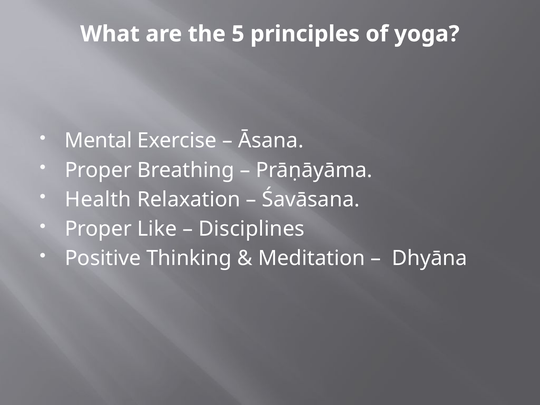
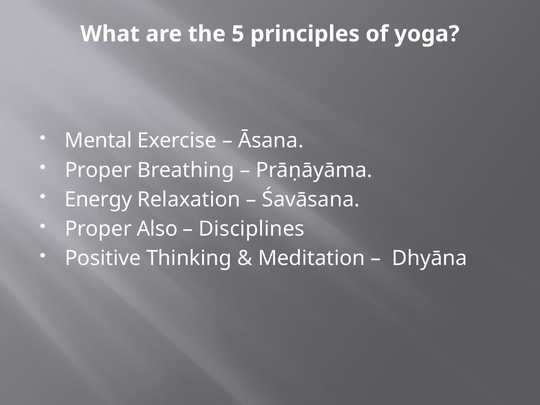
Health: Health -> Energy (98, 200)
Like: Like -> Also (157, 229)
